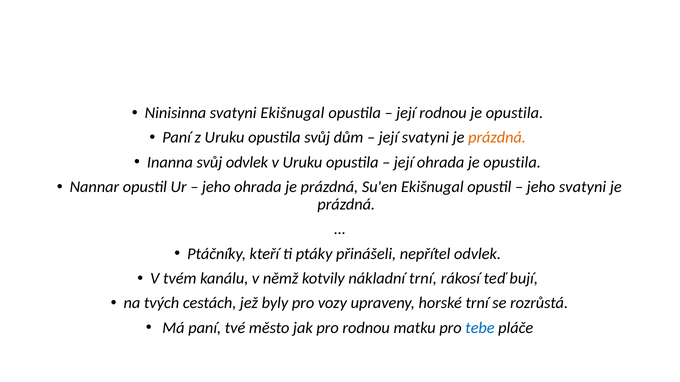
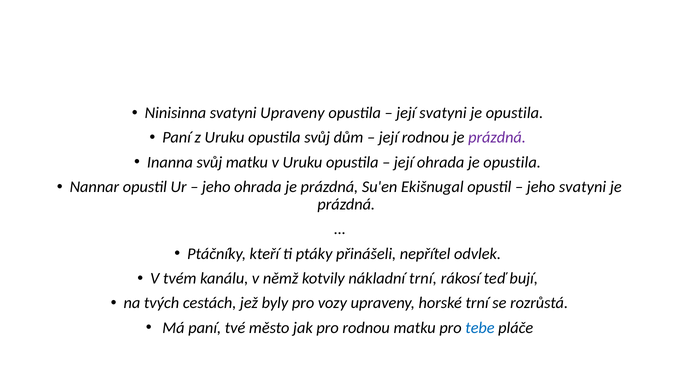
svatyni Ekišnugal: Ekišnugal -> Upraveny (292, 113)
její rodnou: rodnou -> svatyni (443, 113)
její svatyni: svatyni -> rodnou (425, 138)
prázdná colour: orange -> purple (497, 138)
svůj odvlek: odvlek -> matku (247, 162)
